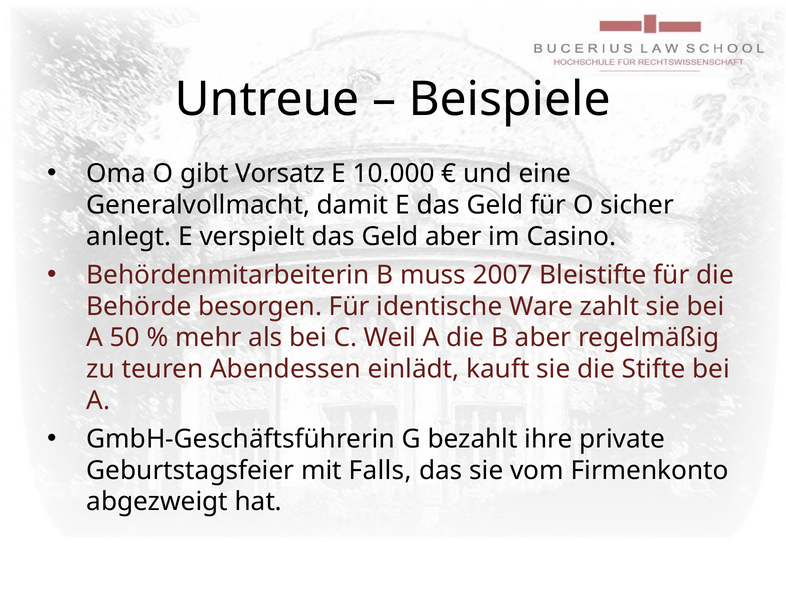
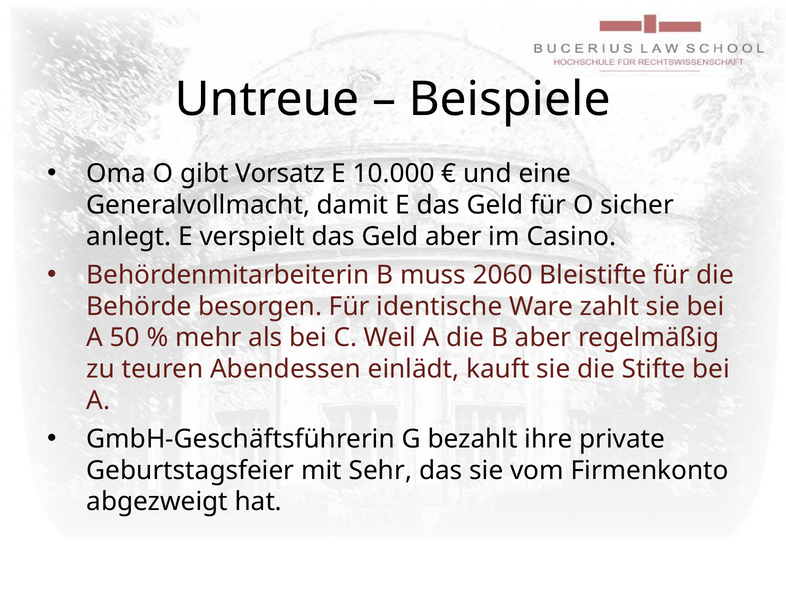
2007: 2007 -> 2060 (503, 275)
Falls: Falls -> Sehr (380, 471)
